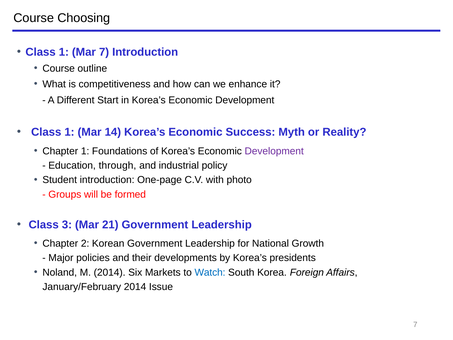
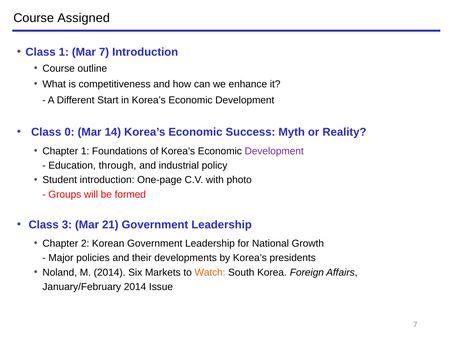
Choosing: Choosing -> Assigned (84, 18)
1: 1 -> 0 (69, 132)
Watch colour: blue -> orange (210, 272)
